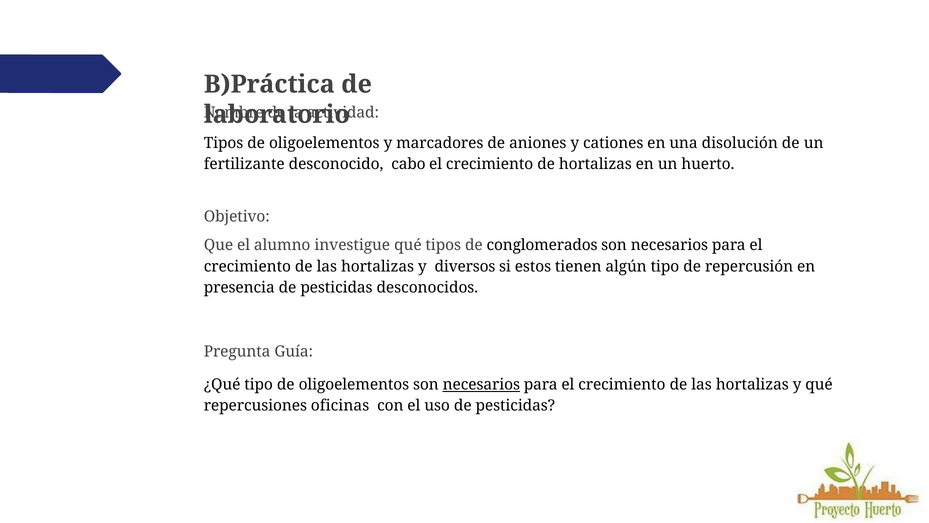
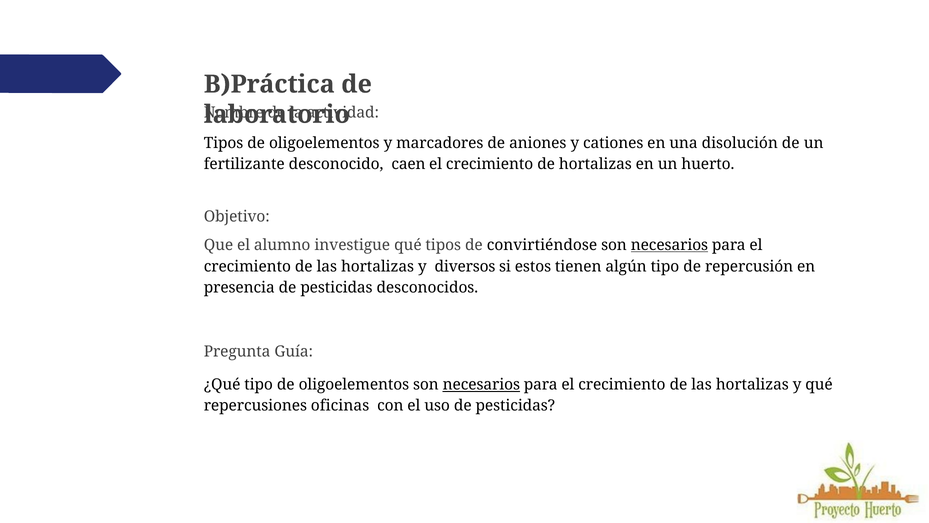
cabo: cabo -> caen (409, 164)
conglomerados: conglomerados -> convirtiéndose (542, 245)
necesarios underline: none -> present (669, 245)
